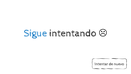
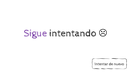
Sigue colour: blue -> purple (35, 33)
